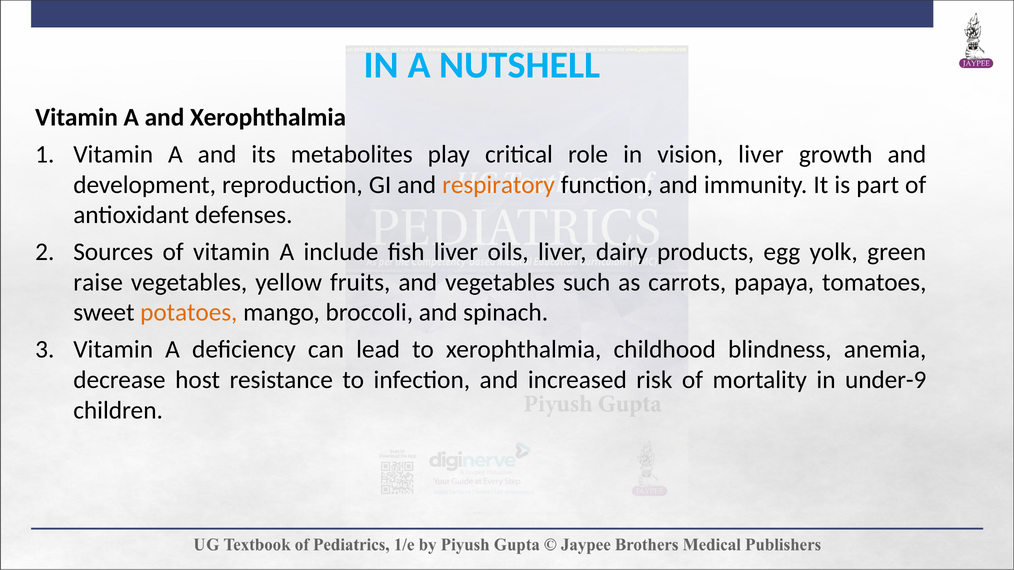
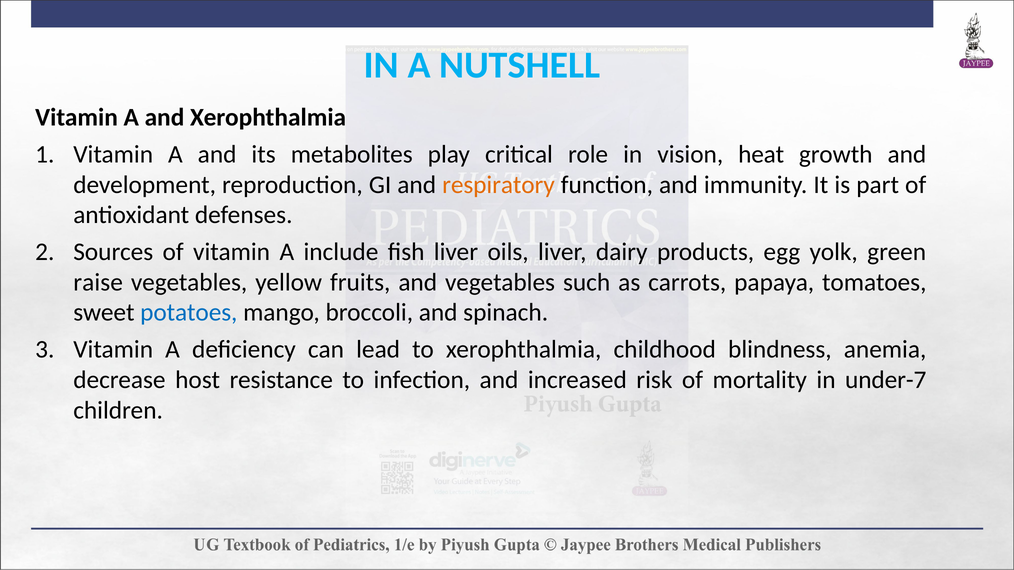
vision liver: liver -> heat (761, 154)
potatoes colour: orange -> blue (189, 313)
under-9: under-9 -> under-7 (886, 380)
